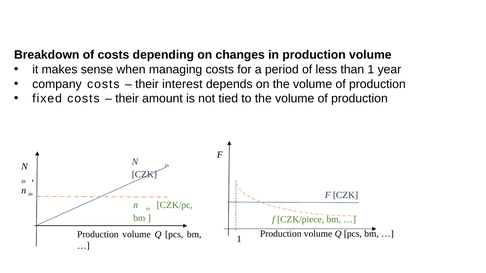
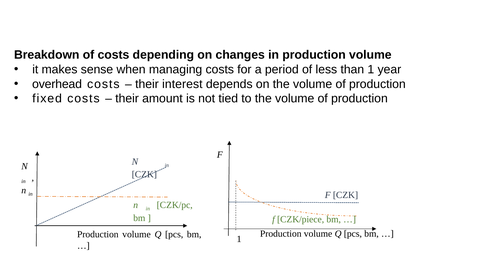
company: company -> overhead (57, 84)
